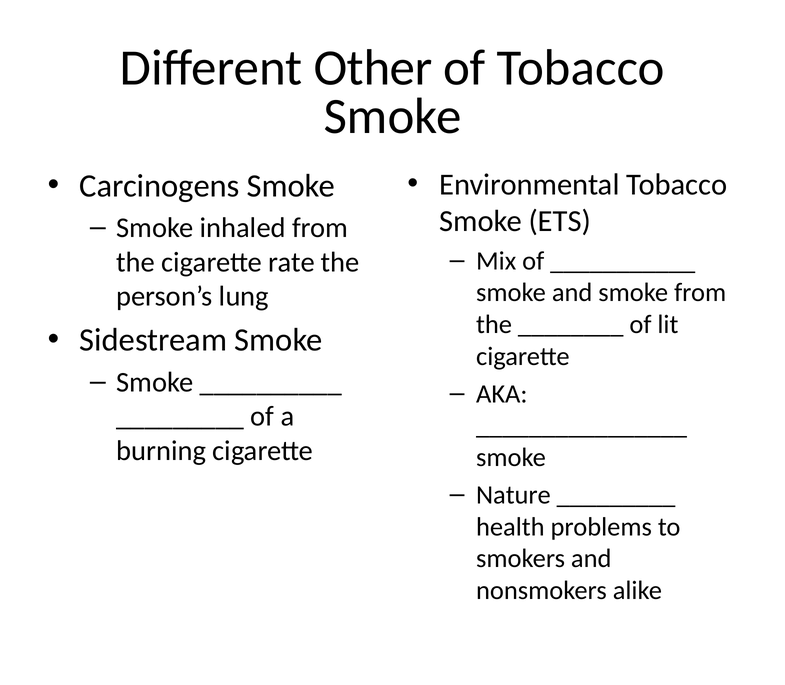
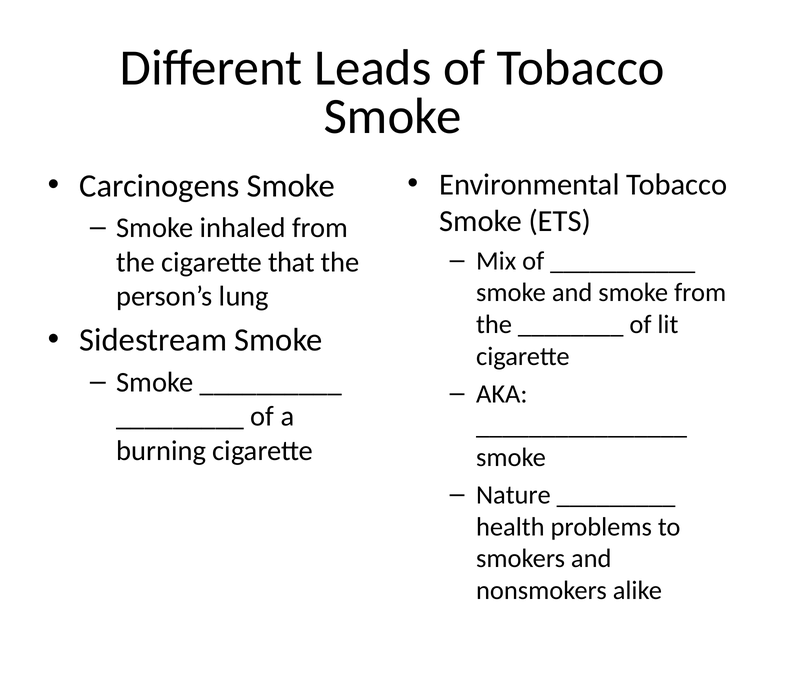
Other: Other -> Leads (373, 68)
rate: rate -> that (291, 262)
